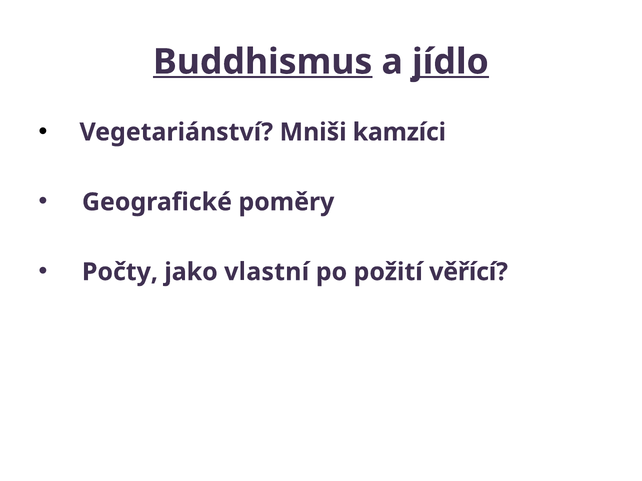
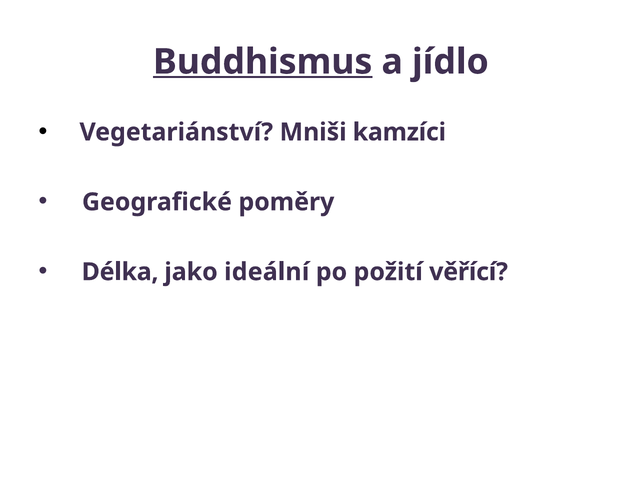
jídlo underline: present -> none (450, 62)
Počty: Počty -> Délka (120, 272)
vlastní: vlastní -> ideální (267, 272)
